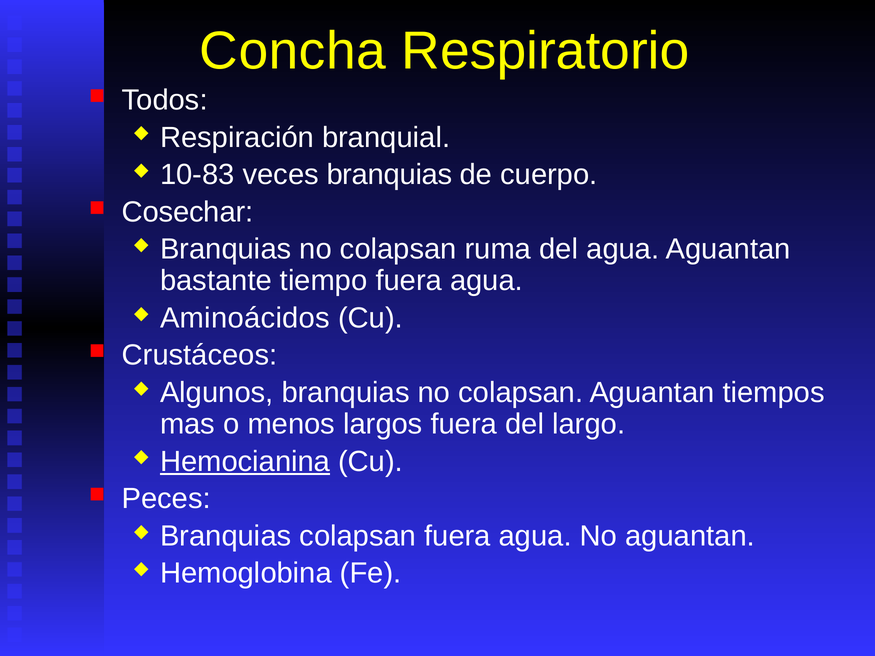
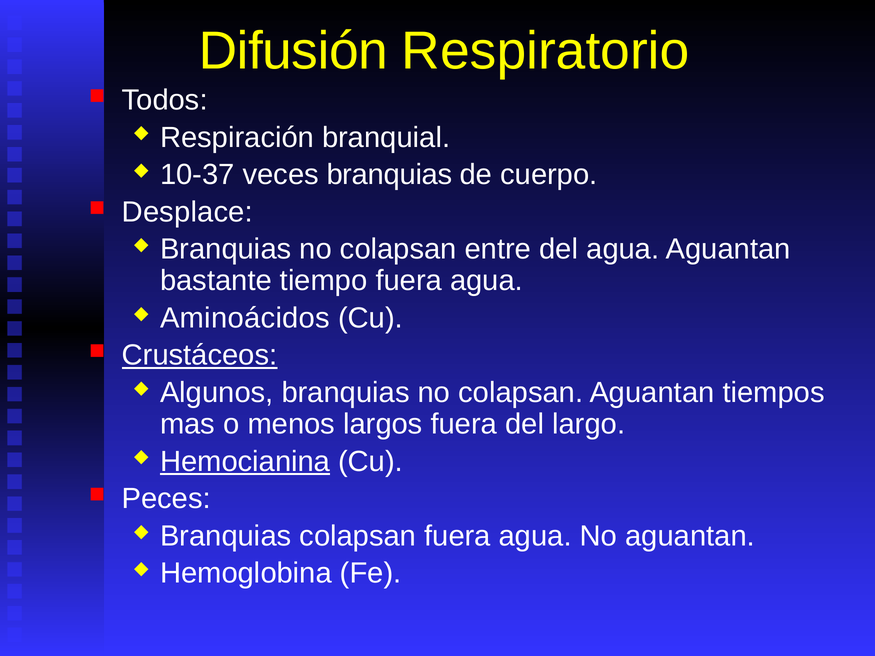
Concha: Concha -> Difusión (293, 51)
10-83: 10-83 -> 10-37 (197, 175)
Cosechar: Cosechar -> Desplace (187, 212)
ruma: ruma -> entre (498, 249)
Crustáceos underline: none -> present (200, 355)
